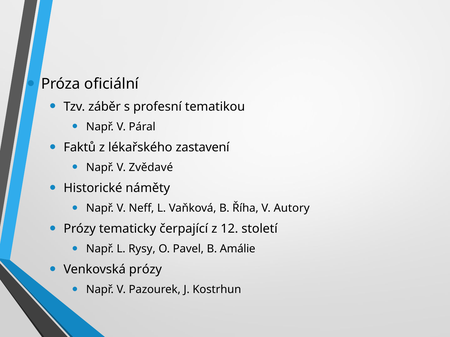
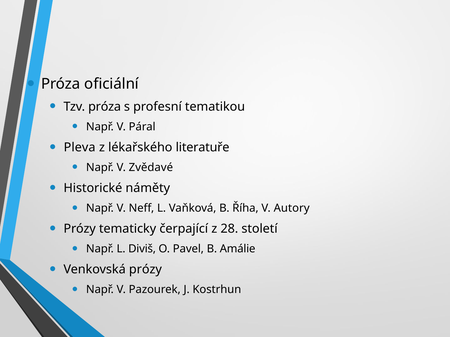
Tzv záběr: záběr -> próza (105, 107)
Faktů: Faktů -> Pleva (80, 148)
zastavení: zastavení -> literatuře (203, 148)
12: 12 -> 28 (229, 229)
Rysy: Rysy -> Diviš (142, 249)
